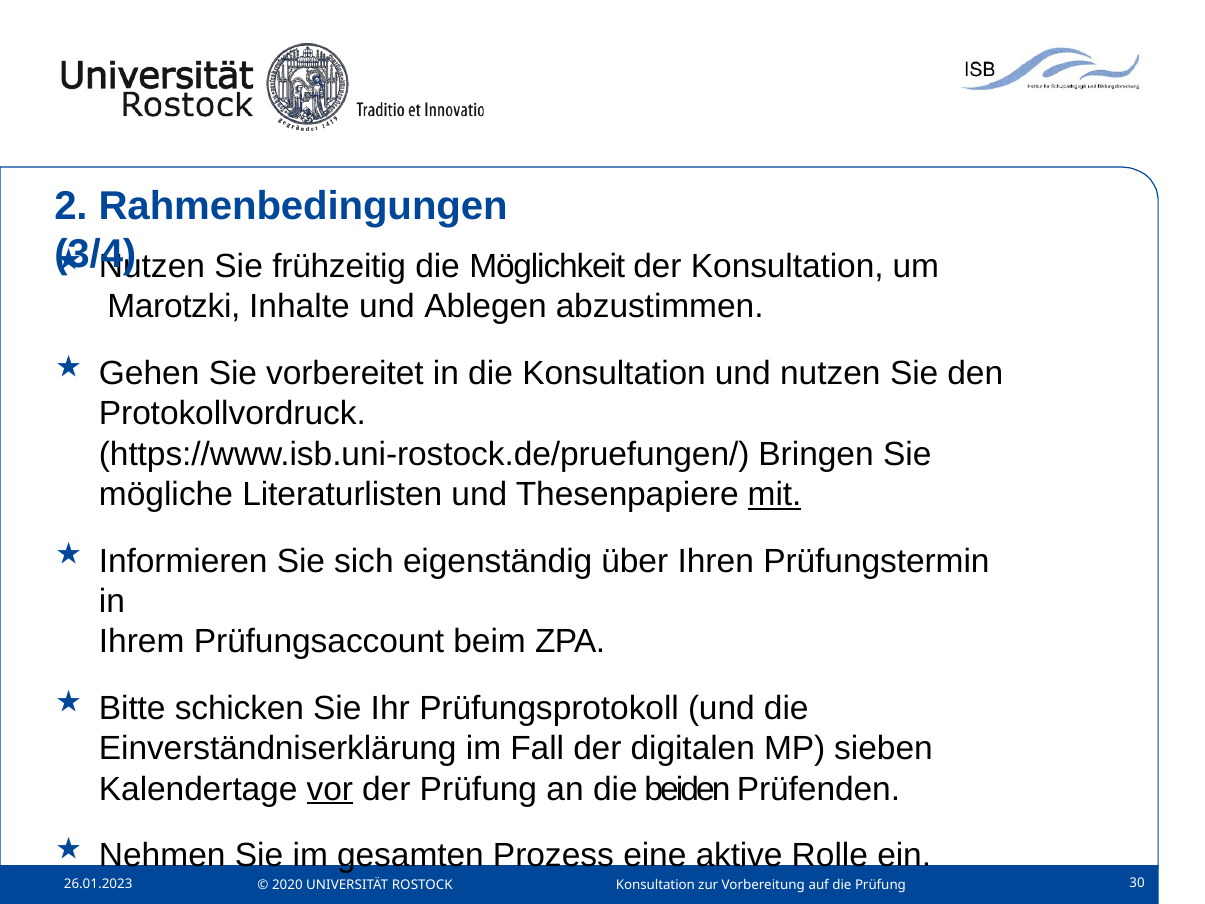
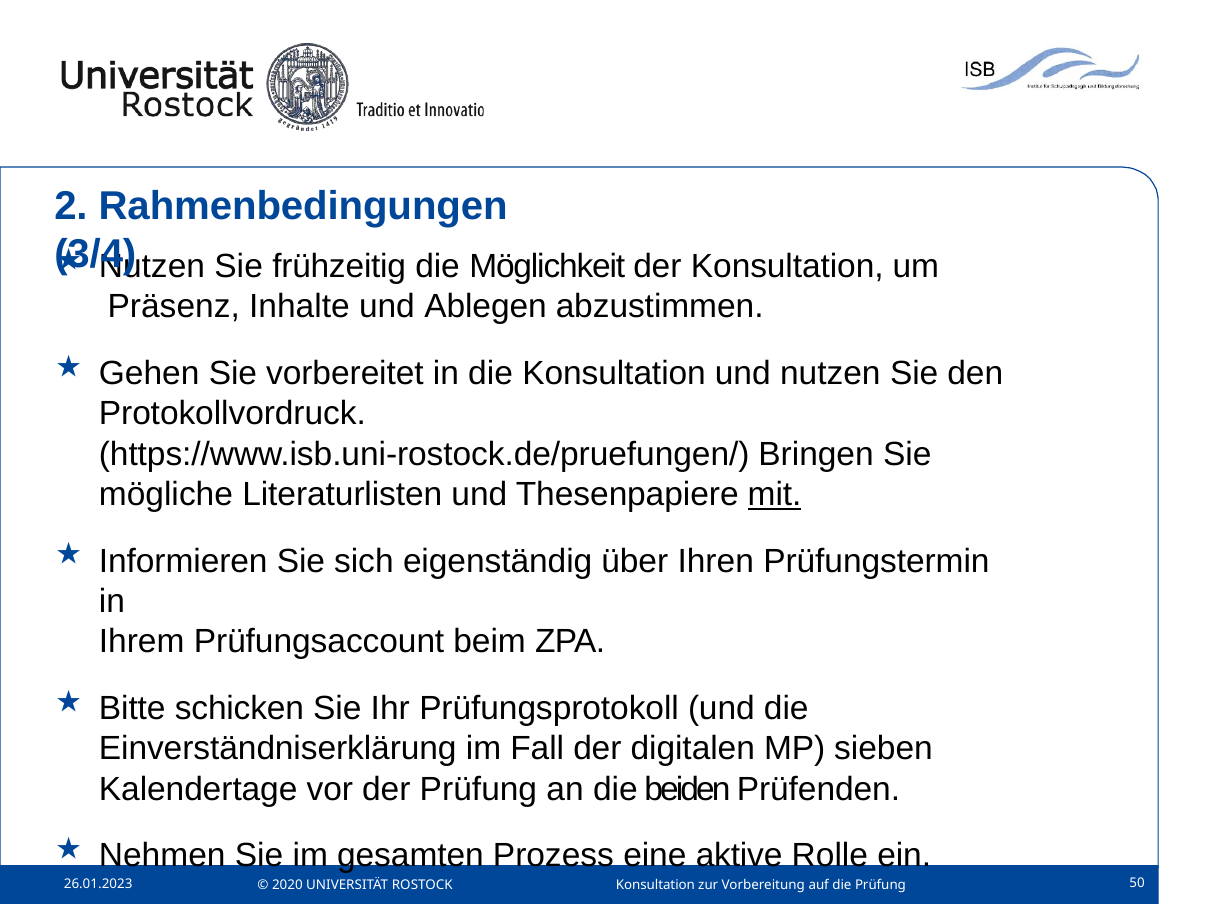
Marotzki: Marotzki -> Präsenz (174, 307)
vor underline: present -> none (330, 789)
30: 30 -> 50 (1137, 883)
